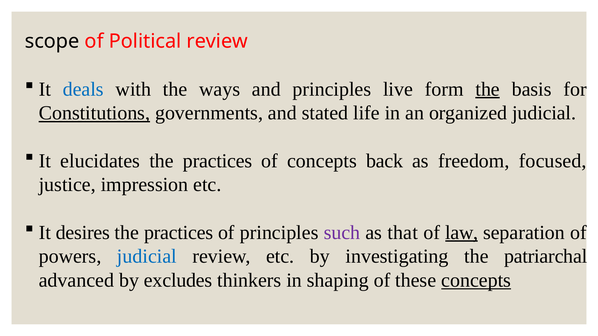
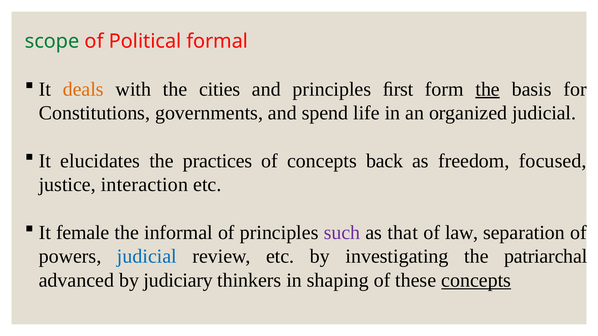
scope colour: black -> green (52, 41)
Political review: review -> formal (217, 41)
deals colour: blue -> orange (83, 89)
ways: ways -> cities (220, 89)
live: live -> ﬁrst (398, 89)
Constitutions underline: present -> none (94, 113)
stated: stated -> spend (325, 113)
impression: impression -> interaction (144, 185)
desires: desires -> female (83, 233)
practices: practices -> informal (178, 233)
law underline: present -> none (462, 233)
excludes: excludes -> judiciary (178, 281)
